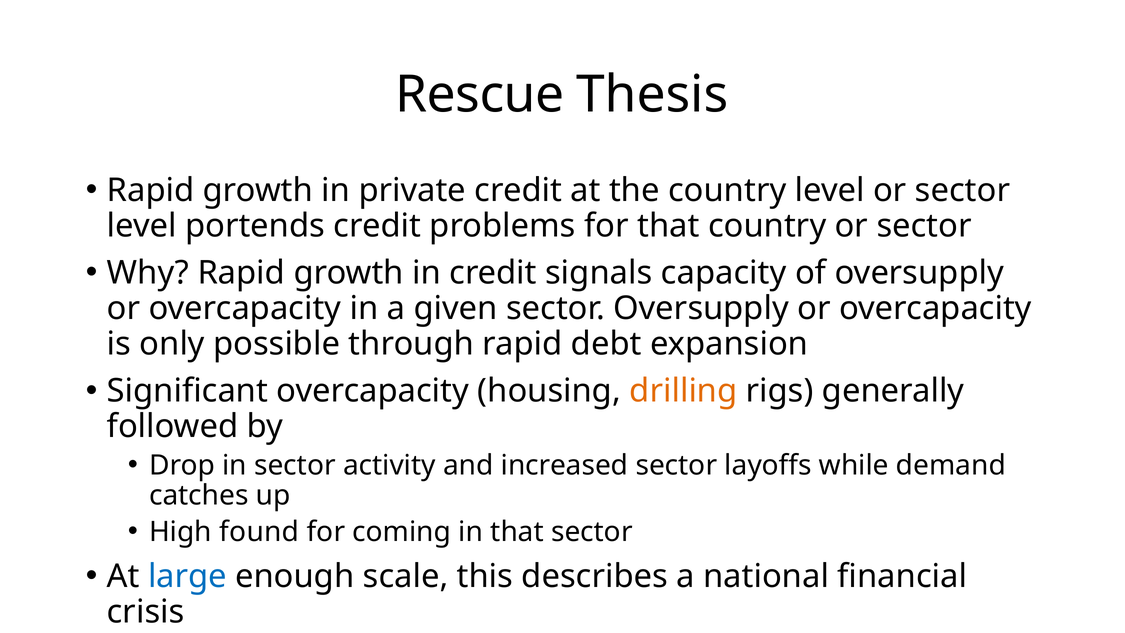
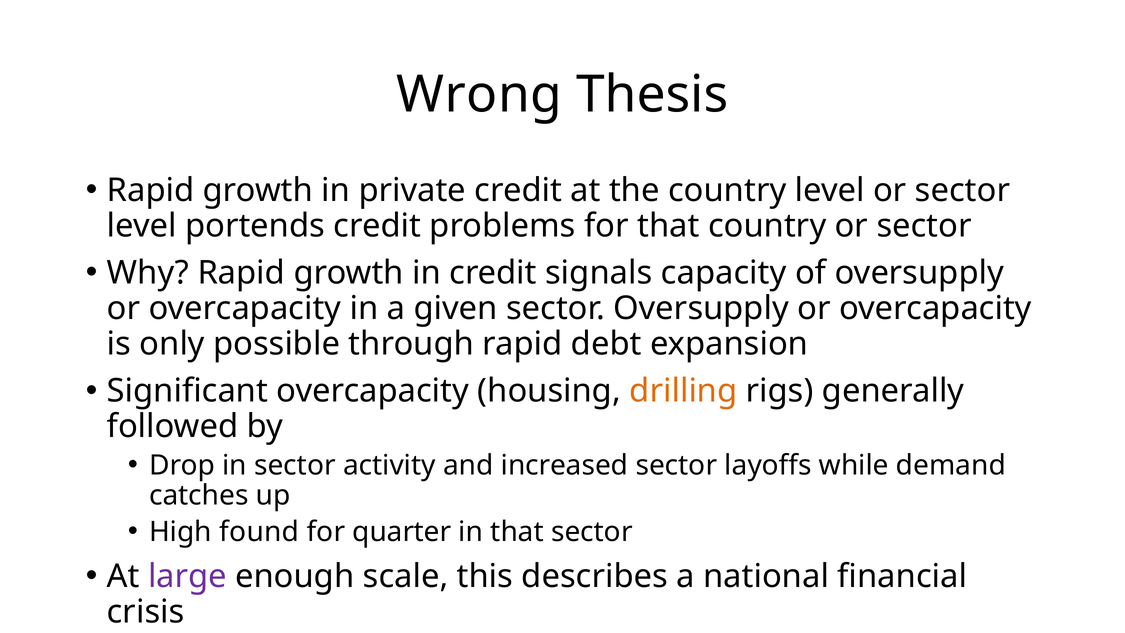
Rescue: Rescue -> Wrong (479, 95)
coming: coming -> quarter (402, 532)
large colour: blue -> purple (187, 576)
